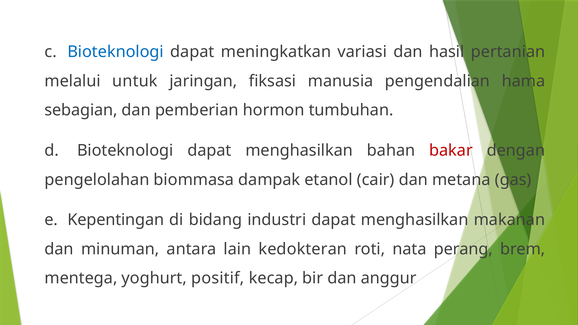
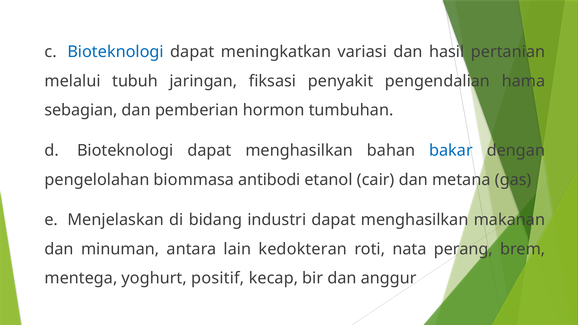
untuk: untuk -> tubuh (135, 81)
manusia: manusia -> penyakit (341, 81)
bakar colour: red -> blue (451, 150)
dampak: dampak -> antibodi (269, 180)
Kepentingan: Kepentingan -> Menjelaskan (116, 220)
